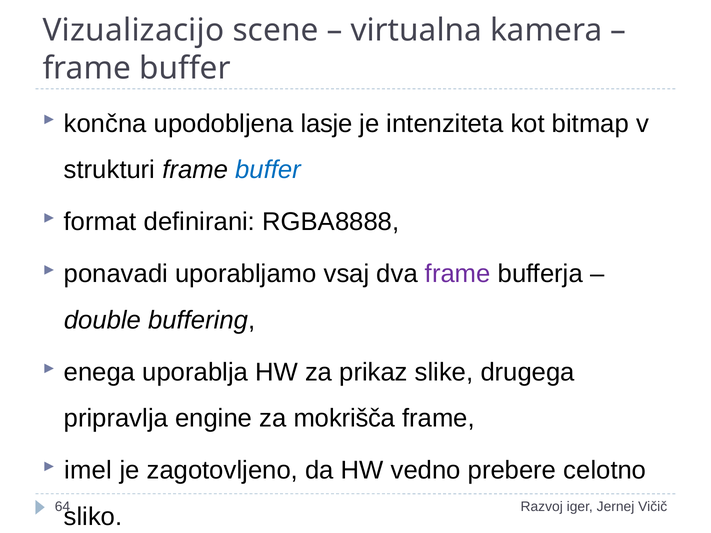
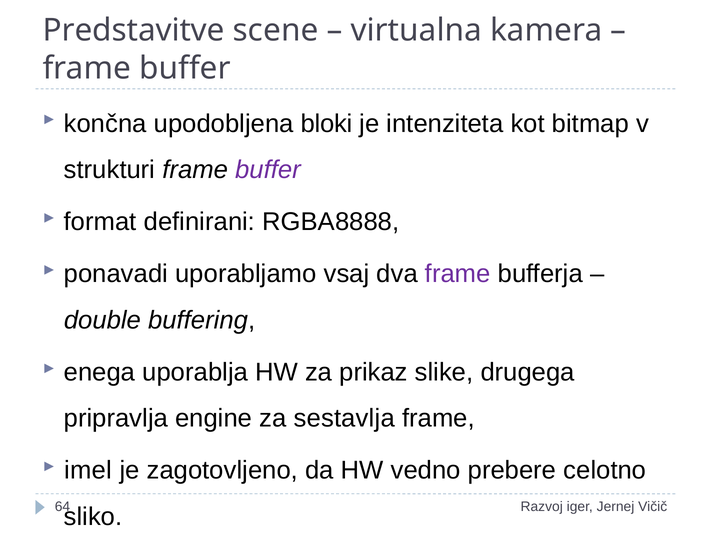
Vizualizacijo: Vizualizacijo -> Predstavitve (134, 31)
lasje: lasje -> bloki (327, 124)
buffer colour: blue -> purple (268, 170)
mokrišča: mokrišča -> sestavlja (344, 419)
